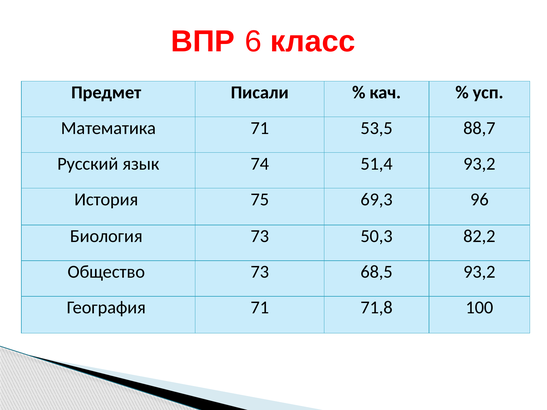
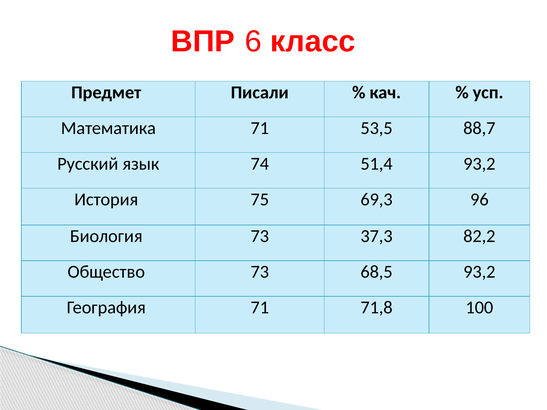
50,3: 50,3 -> 37,3 (377, 236)
